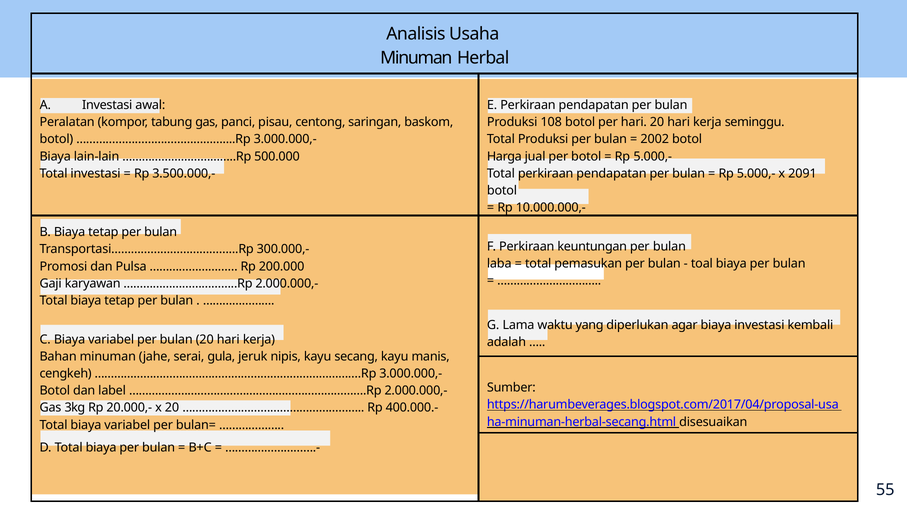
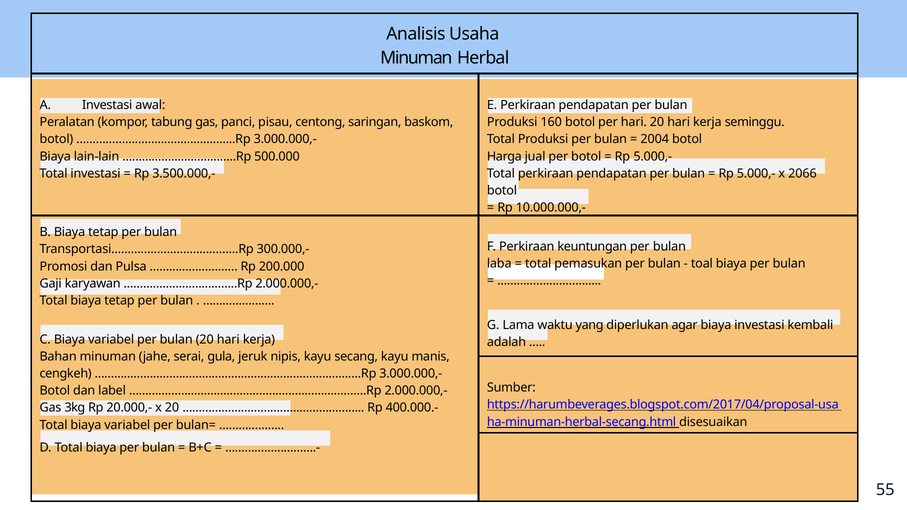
108: 108 -> 160 (551, 122)
2002: 2002 -> 2004 (655, 139)
2091: 2091 -> 2066 (802, 174)
